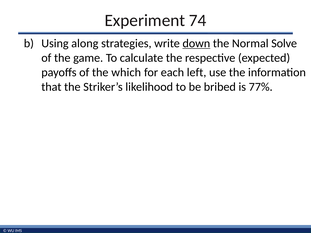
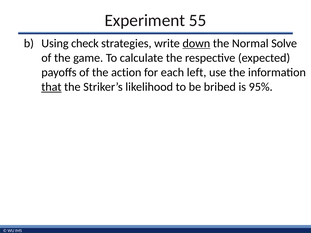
74: 74 -> 55 (198, 20)
along: along -> check (85, 43)
which: which -> action (126, 72)
that underline: none -> present (51, 87)
77%: 77% -> 95% (261, 87)
